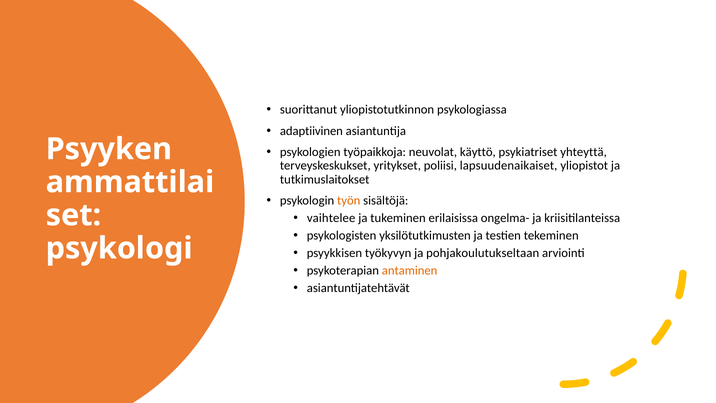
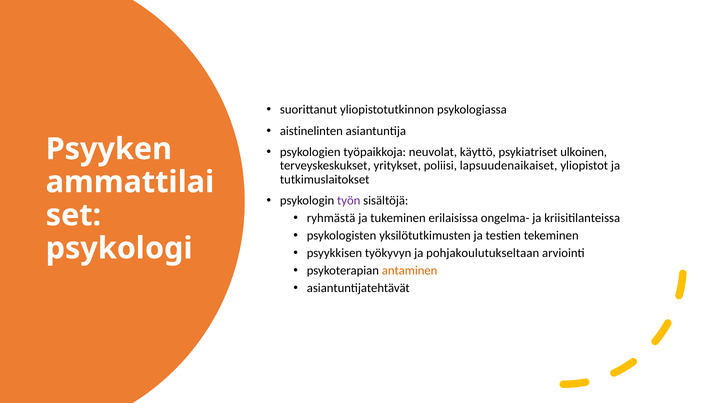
adaptiivinen: adaptiivinen -> aistinelinten (311, 131)
yhteyttä: yhteyttä -> ulkoinen (584, 152)
työn colour: orange -> purple (349, 201)
vaihtelee: vaihtelee -> ryhmästä (331, 218)
